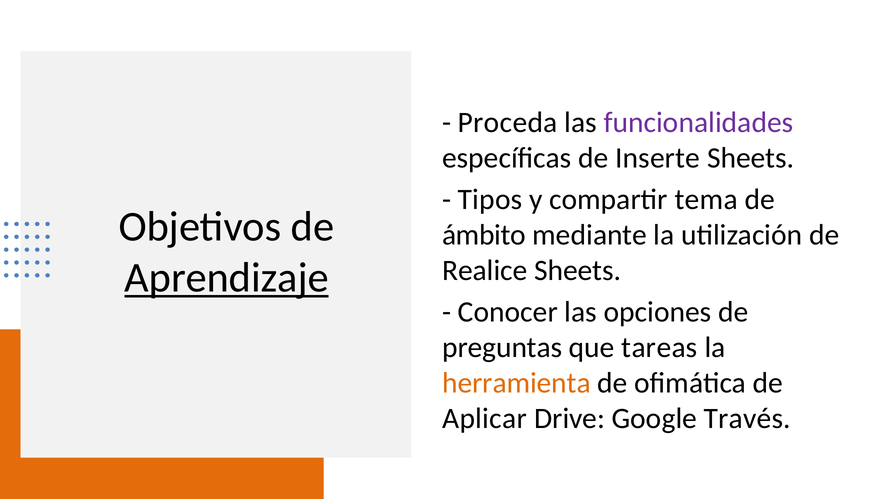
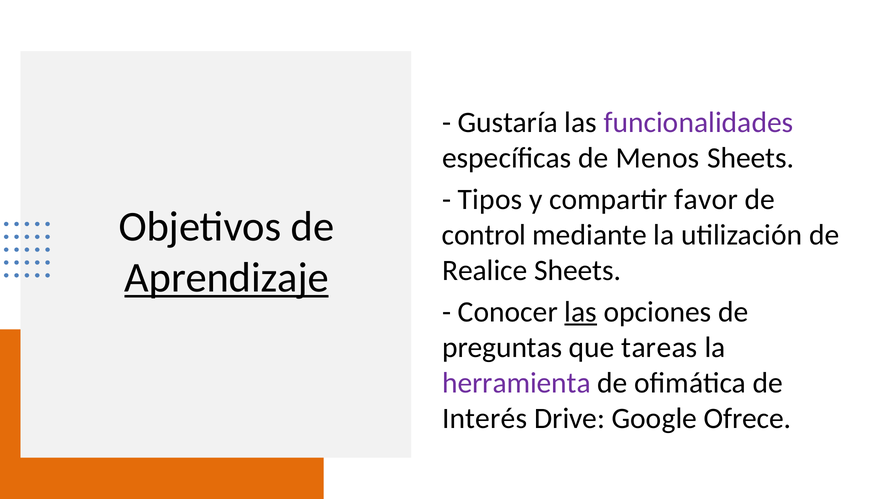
Proceda: Proceda -> Gustaría (508, 122)
Inserte: Inserte -> Menos (658, 158)
tema: tema -> favor (706, 199)
ámbito: ámbito -> control (484, 235)
las underline: none -> present (581, 312)
herramienta colour: orange -> purple (516, 383)
Aplicar: Aplicar -> Interés (485, 418)
Través: Través -> Ofrece (747, 418)
